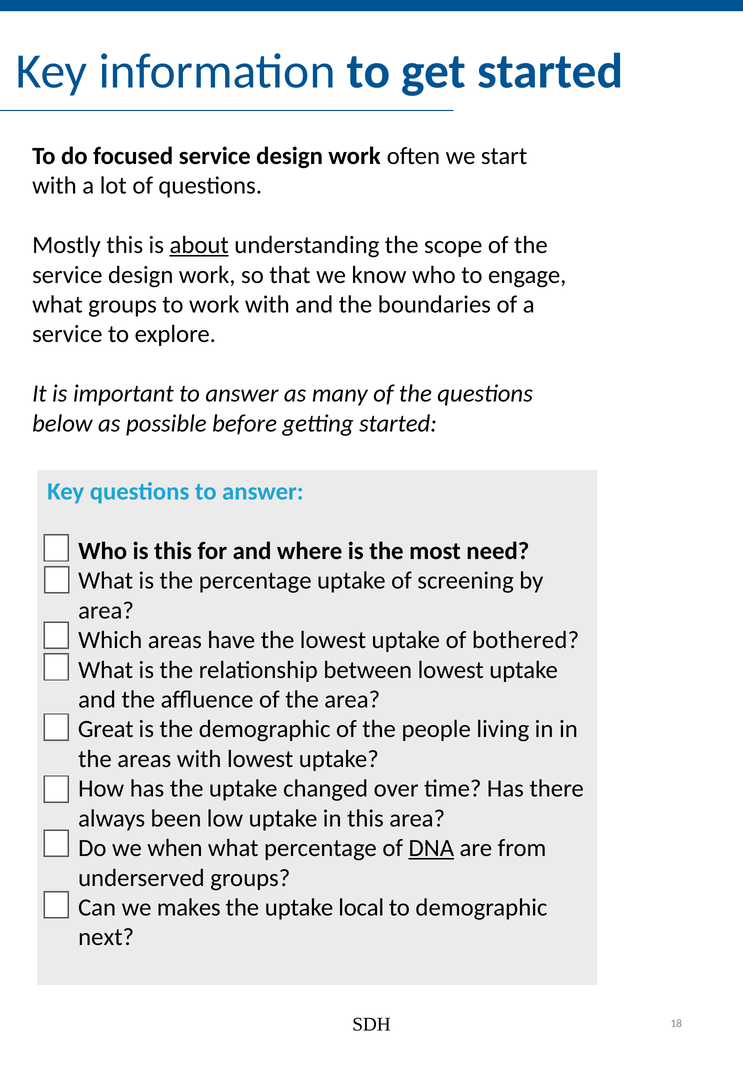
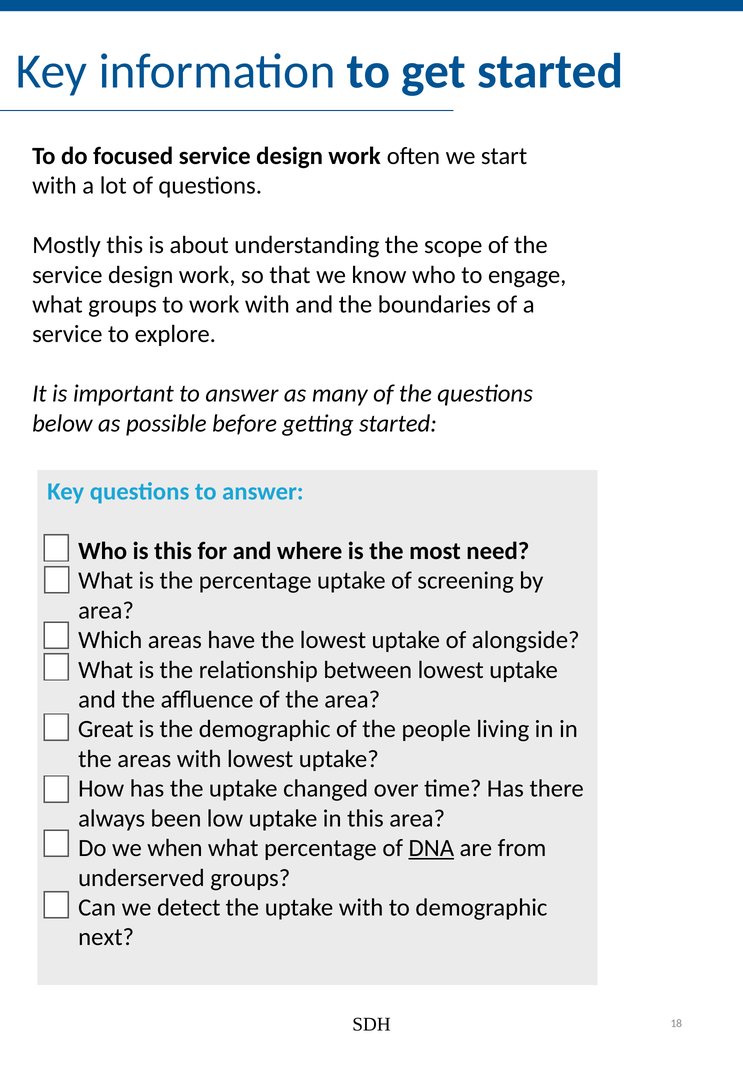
about underline: present -> none (199, 245)
bothered: bothered -> alongside (526, 640)
makes: makes -> detect (189, 908)
uptake local: local -> with (361, 908)
